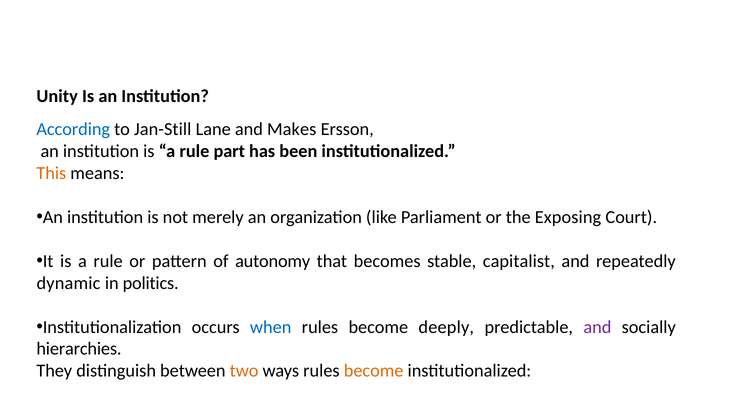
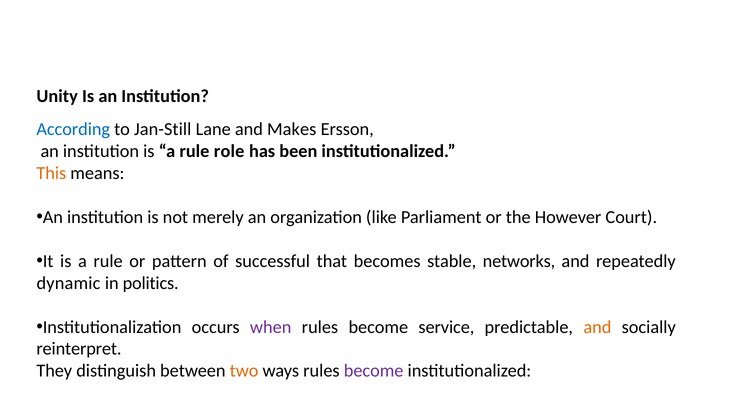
part: part -> role (229, 151)
Exposing: Exposing -> However (568, 217)
autonomy: autonomy -> successful (273, 261)
capitalist: capitalist -> networks (519, 261)
when colour: blue -> purple (271, 327)
deeply: deeply -> service (446, 327)
and colour: purple -> orange (597, 327)
hierarchies: hierarchies -> reinterpret (79, 349)
become colour: orange -> purple (374, 371)
